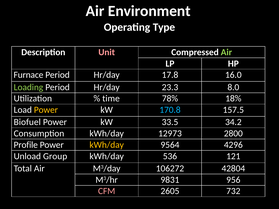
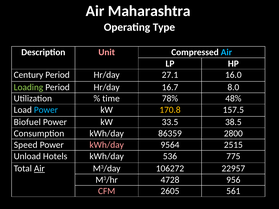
Environment: Environment -> Maharashtra (149, 11)
Air colour: light green -> light blue (226, 52)
Furnace: Furnace -> Century (28, 75)
17.8: 17.8 -> 27.1 (170, 75)
23.3: 23.3 -> 16.7 (170, 87)
18%: 18% -> 48% (233, 99)
Power colour: yellow -> light blue (46, 110)
170.8 colour: light blue -> yellow (170, 110)
34.2: 34.2 -> 38.5 (233, 122)
12973: 12973 -> 86359 (170, 134)
Profile: Profile -> Speed (26, 145)
kWh/day colour: yellow -> pink (107, 145)
4296: 4296 -> 2515 (233, 145)
Group: Group -> Hotels (55, 156)
121: 121 -> 775 (233, 156)
Air underline: none -> present (39, 169)
42804: 42804 -> 22957 (233, 169)
9831: 9831 -> 4728 (170, 180)
732: 732 -> 561 (233, 191)
